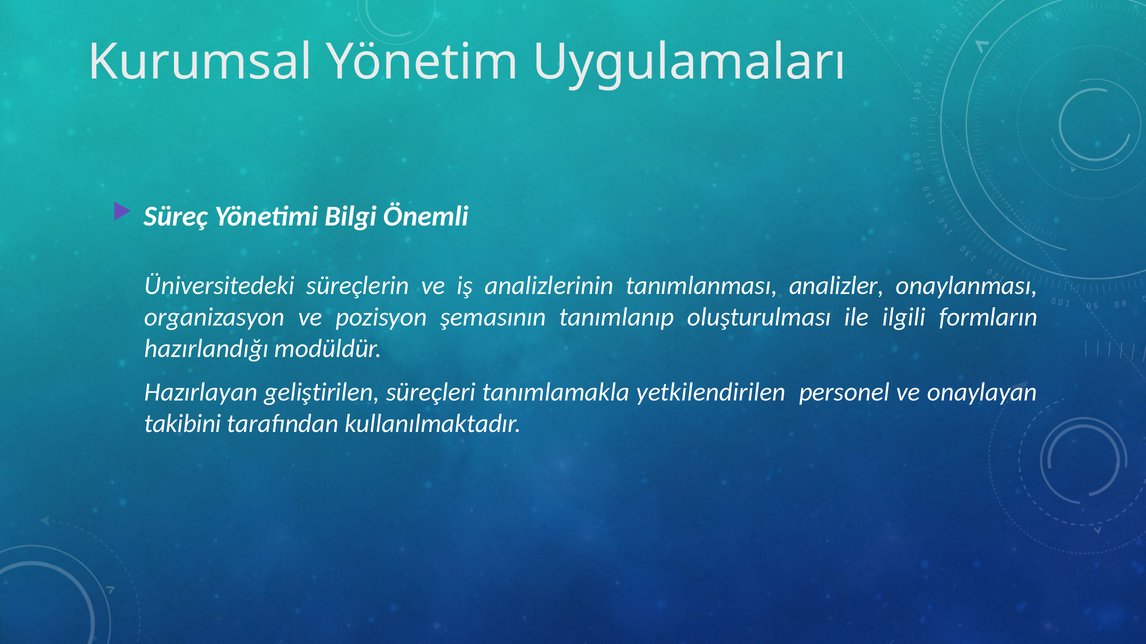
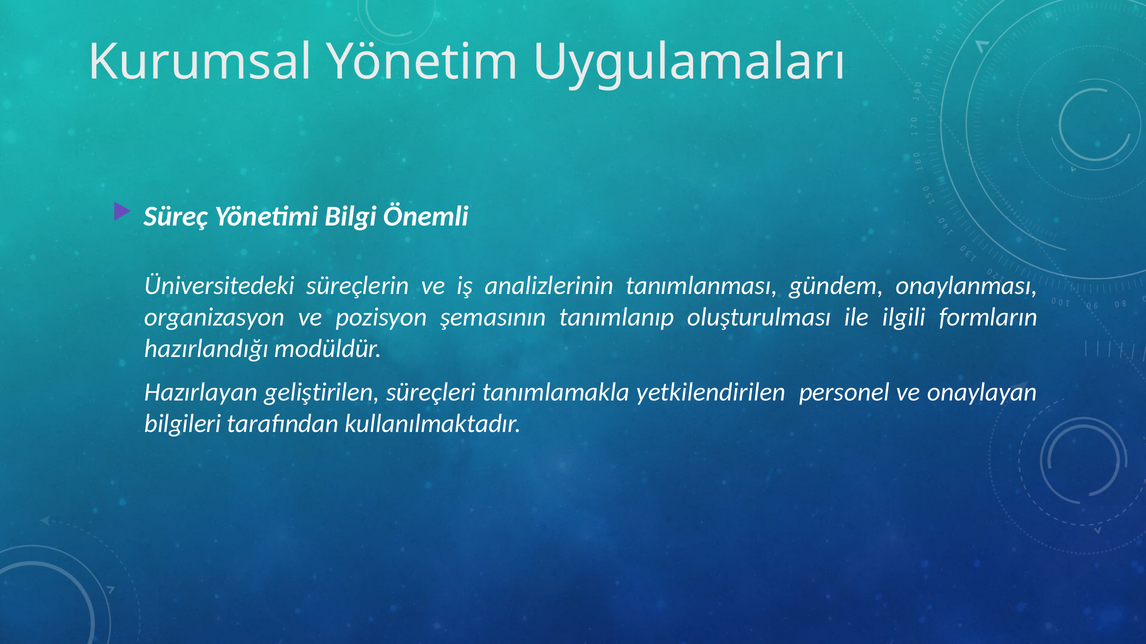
analizler: analizler -> gündem (837, 286)
takibini: takibini -> bilgileri (183, 424)
